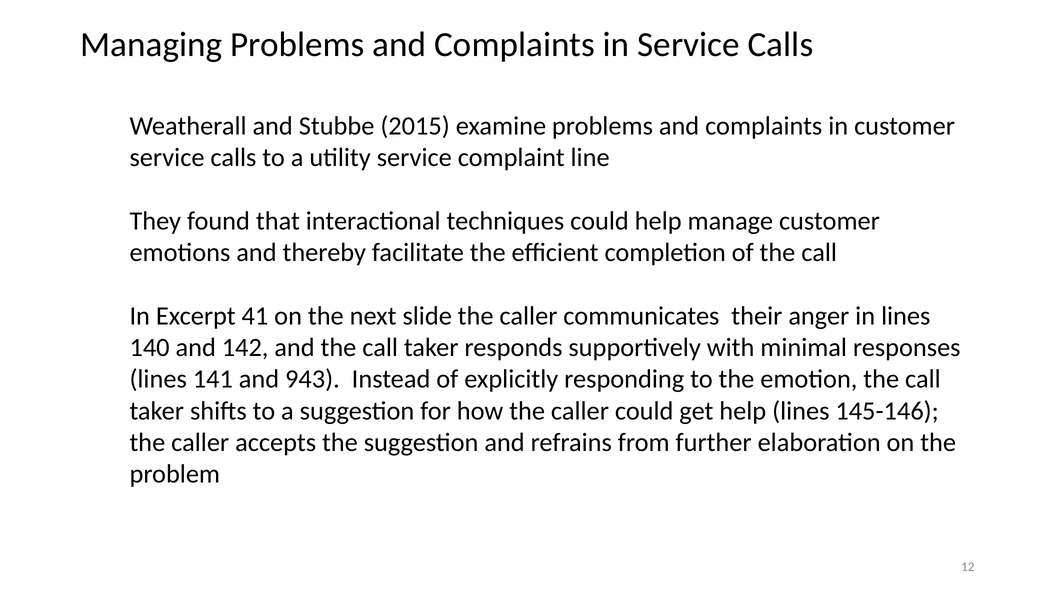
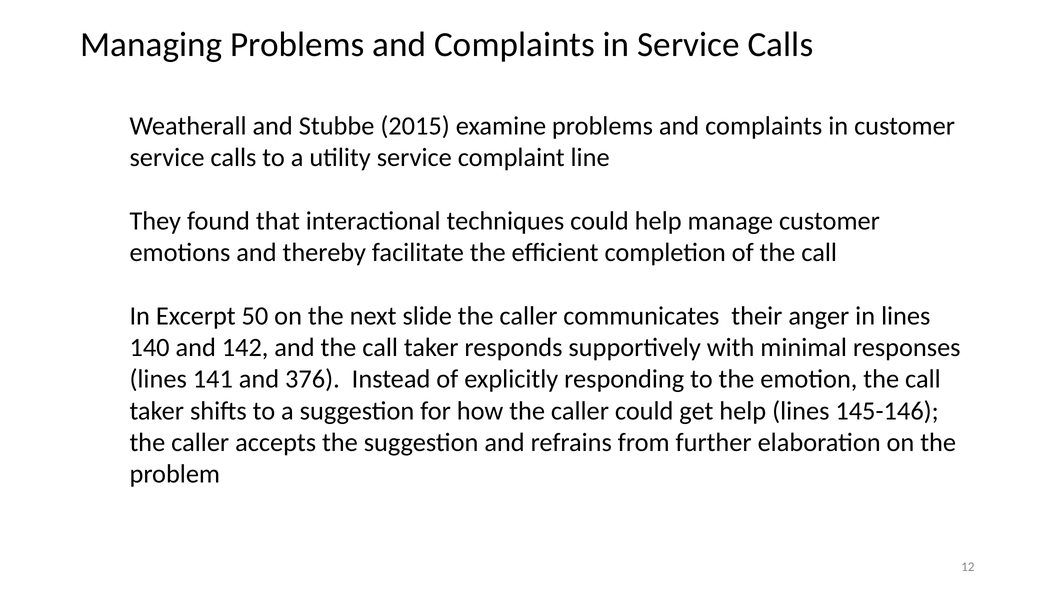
41: 41 -> 50 (255, 316)
943: 943 -> 376 (312, 379)
